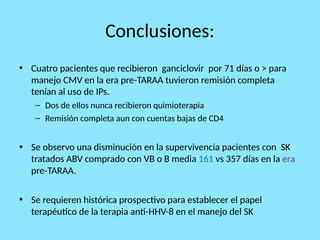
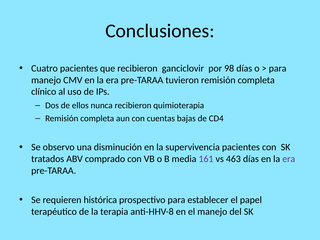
71: 71 -> 98 (229, 68)
tenían: tenían -> clínico (44, 92)
161 colour: blue -> purple (206, 159)
357: 357 -> 463 (233, 159)
